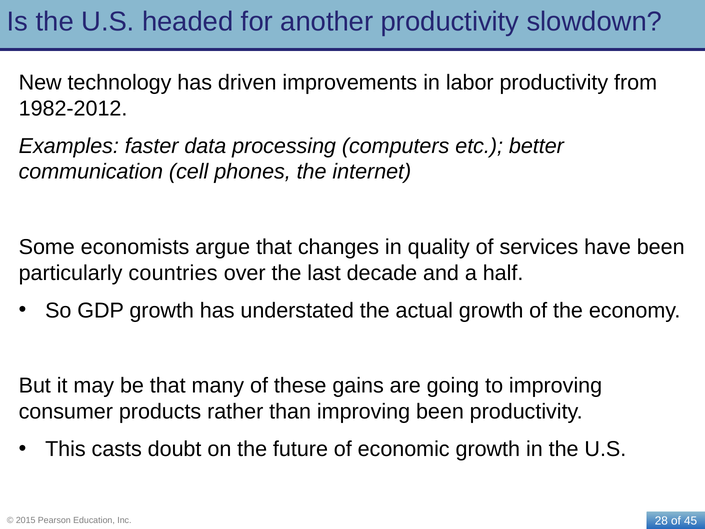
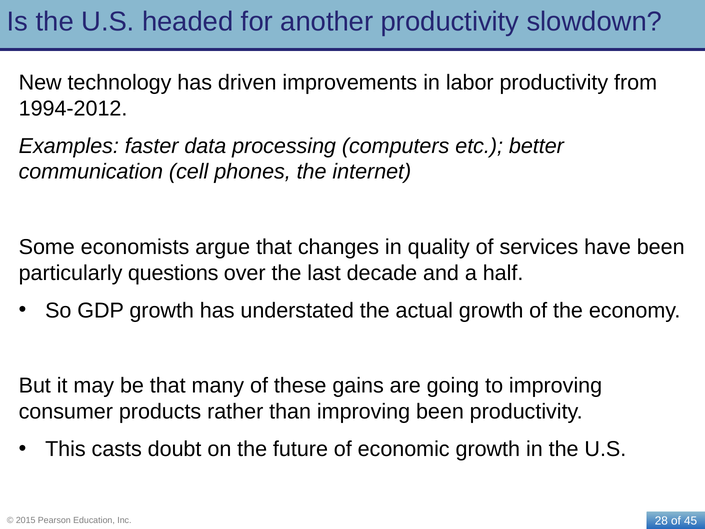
1982-2012: 1982-2012 -> 1994-2012 (73, 108)
countries: countries -> questions (173, 273)
